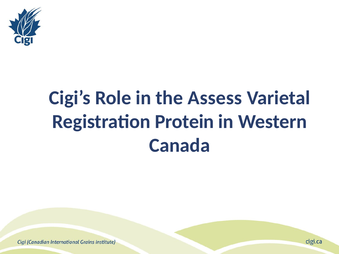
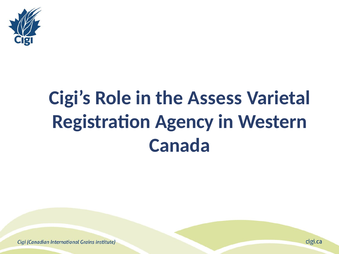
Protein: Protein -> Agency (184, 122)
